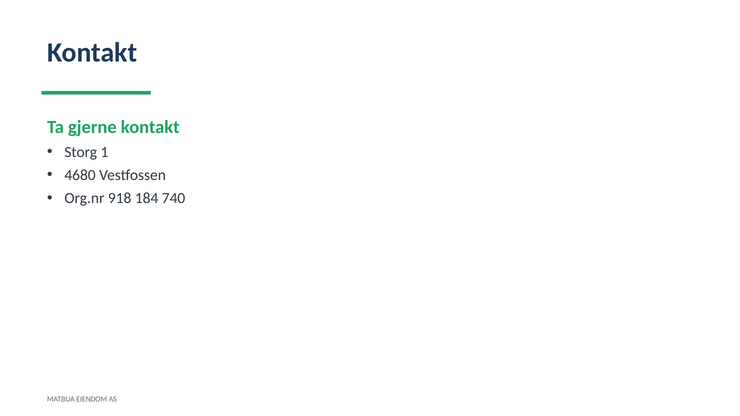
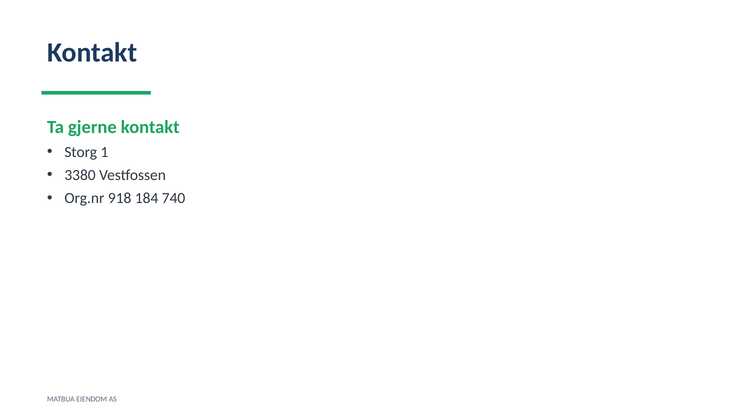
4680: 4680 -> 3380 (80, 175)
